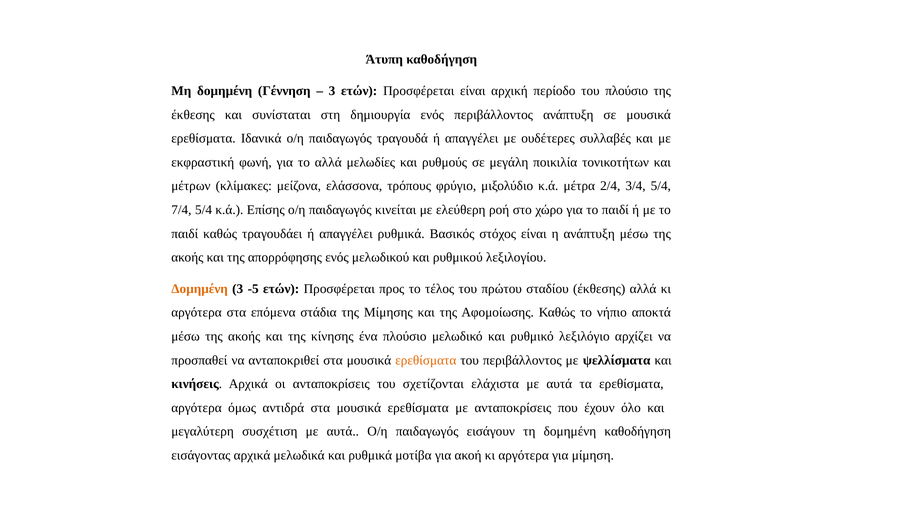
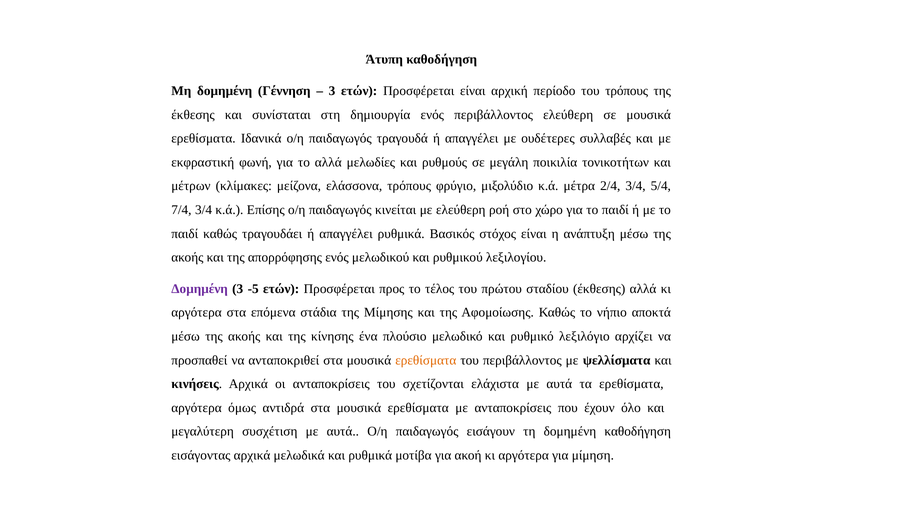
του πλούσιο: πλούσιο -> τρόπους (627, 91)
περιβάλλοντος ανάπτυξη: ανάπτυξη -> ελεύθερη (568, 115)
7/4 5/4: 5/4 -> 3/4 (204, 210)
Δομημένη colour: orange -> purple (200, 289)
